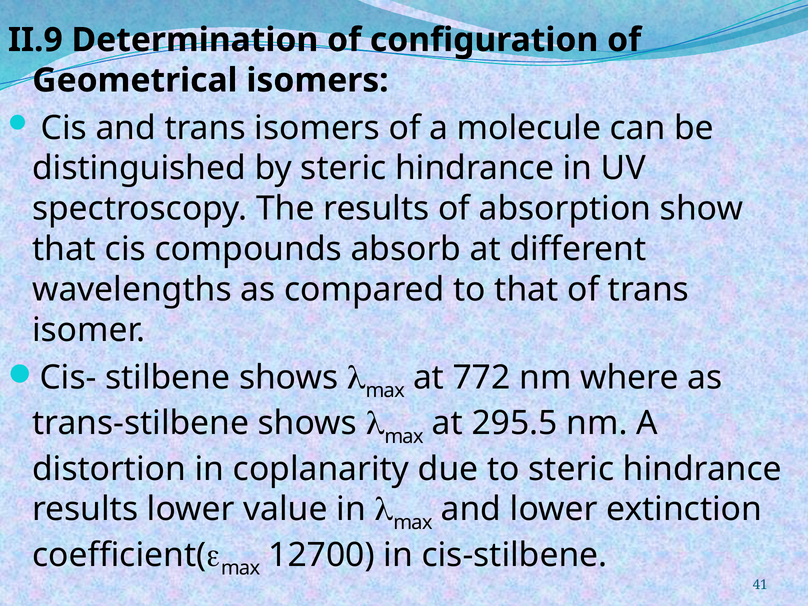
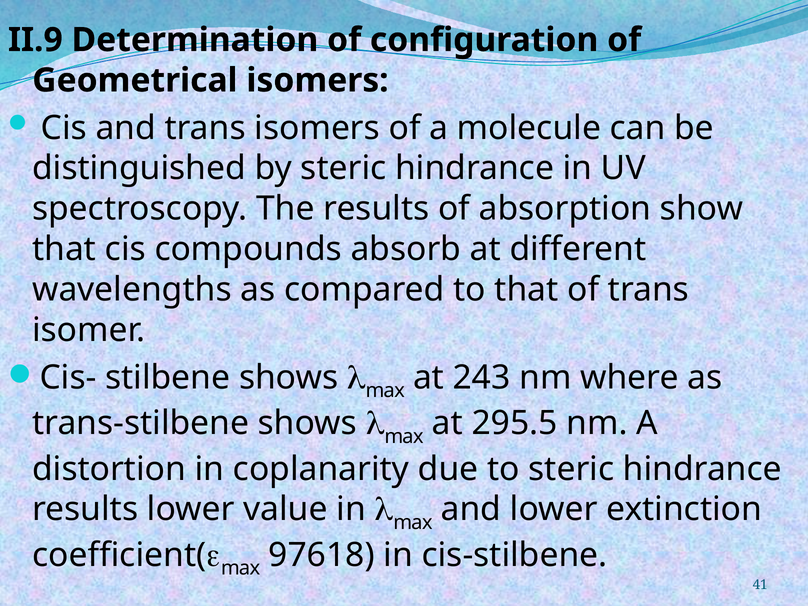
772: 772 -> 243 (482, 378)
12700: 12700 -> 97618 (322, 555)
